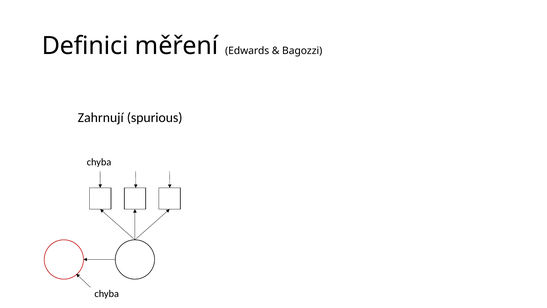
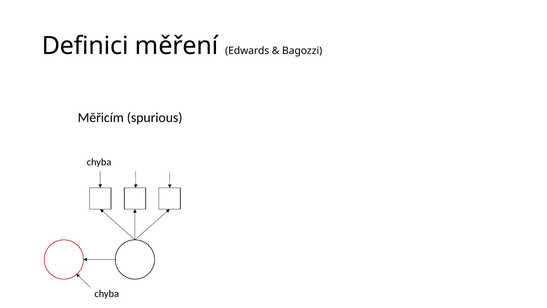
Zahrnují: Zahrnují -> Měřicím (101, 117)
